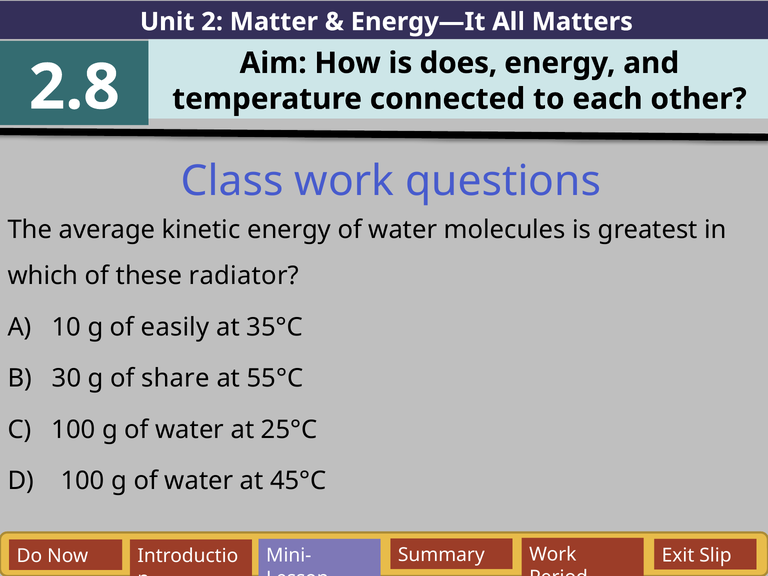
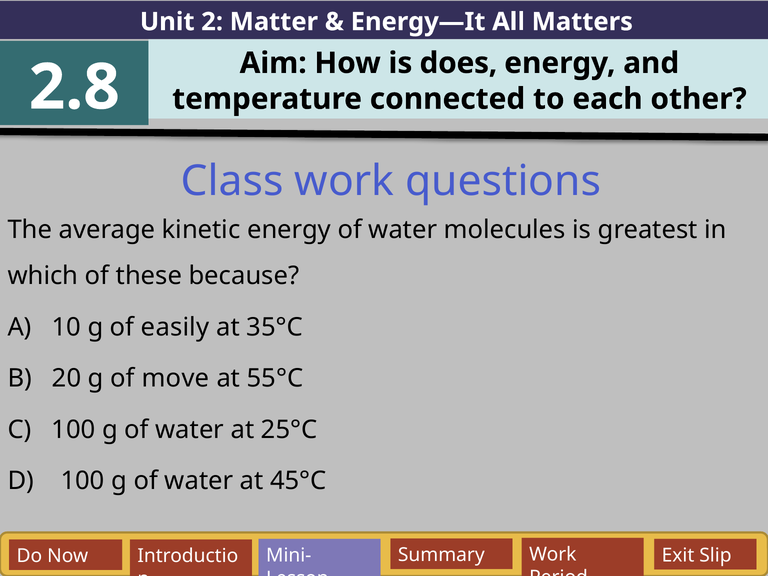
radiator: radiator -> because (244, 276)
30: 30 -> 20 (67, 378)
share: share -> move (175, 378)
